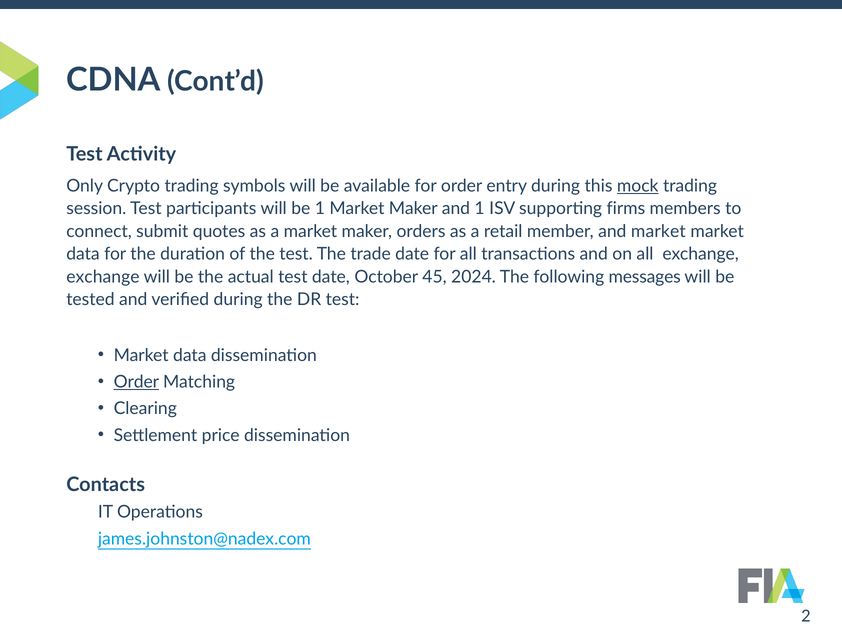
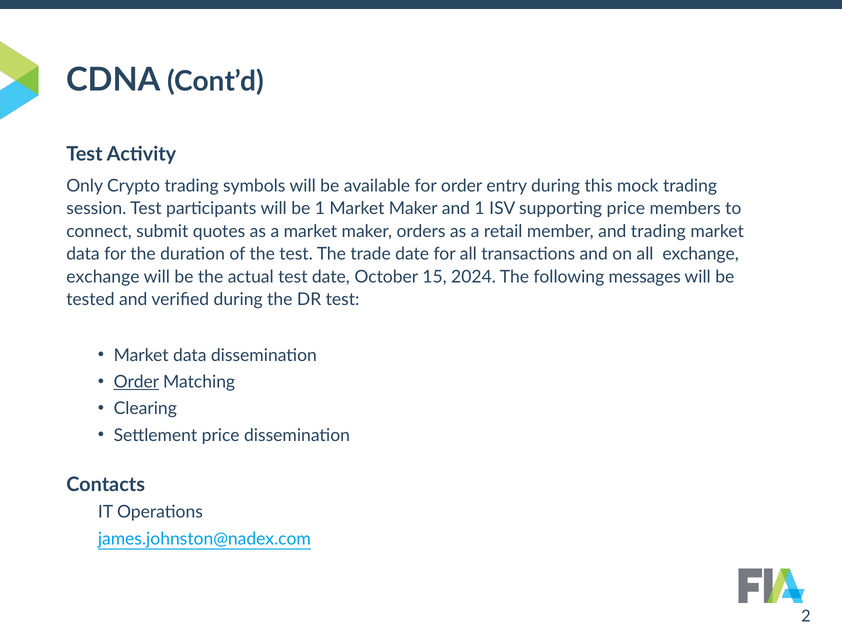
mock underline: present -> none (638, 186)
supporting firms: firms -> price (626, 208)
and market: market -> trading (658, 231)
45: 45 -> 15 (435, 277)
